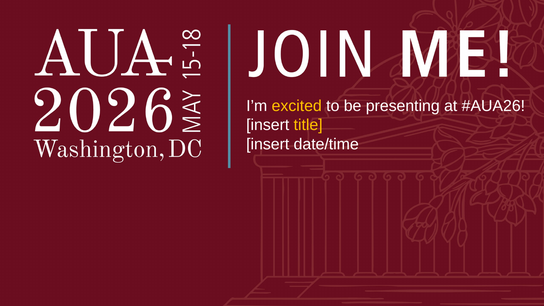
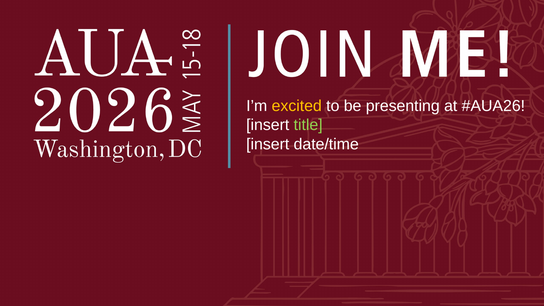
title colour: yellow -> light green (308, 125)
